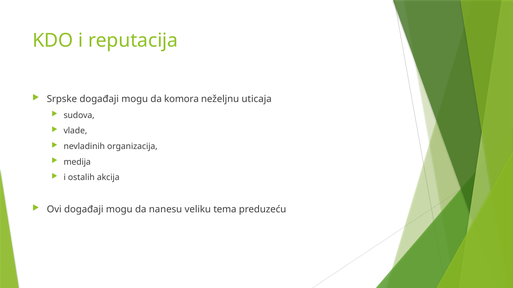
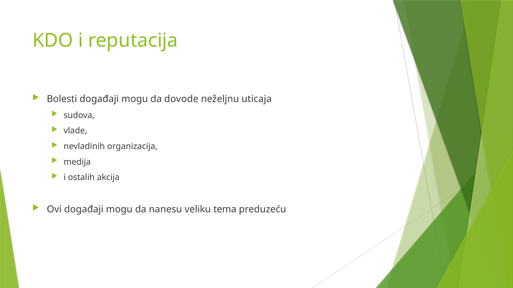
Srpske: Srpske -> Bolesti (62, 99)
komora: komora -> dovode (181, 99)
